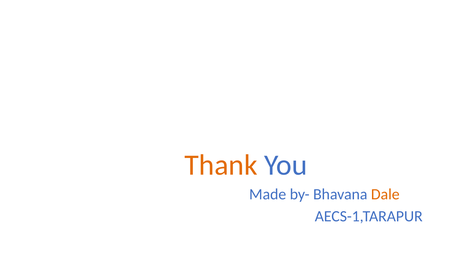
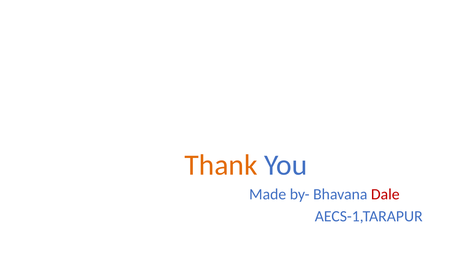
Dale colour: orange -> red (385, 195)
